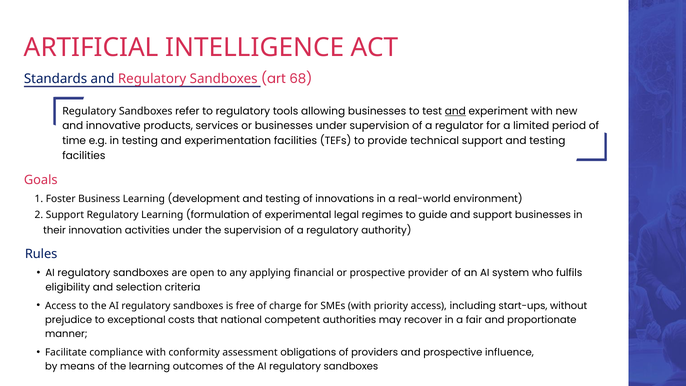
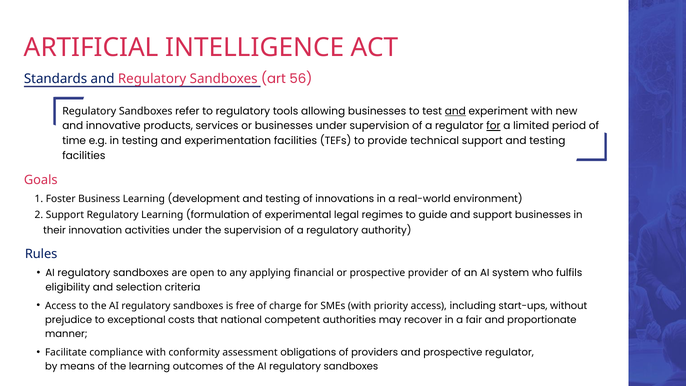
68: 68 -> 56 (301, 79)
for underline: none -> present (493, 126)
prospective influence: influence -> regulator (509, 352)
